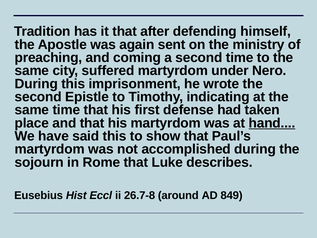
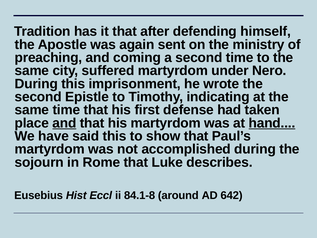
and underline: none -> present (64, 123)
26.7-8: 26.7-8 -> 84.1-8 (140, 195)
849: 849 -> 642 (232, 195)
